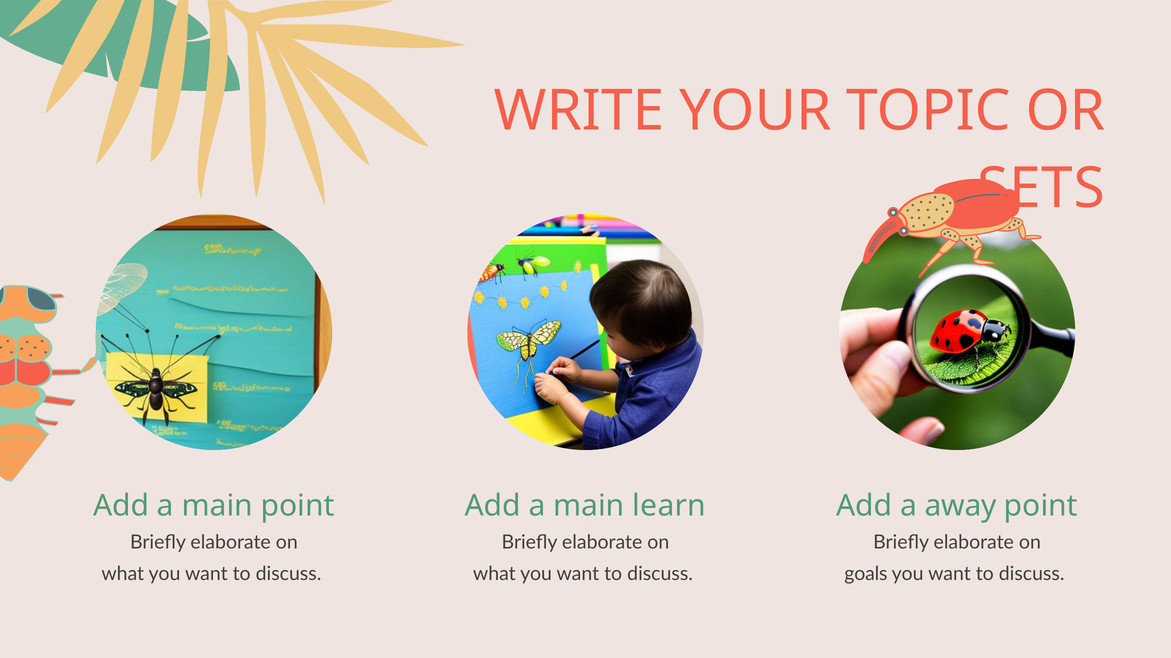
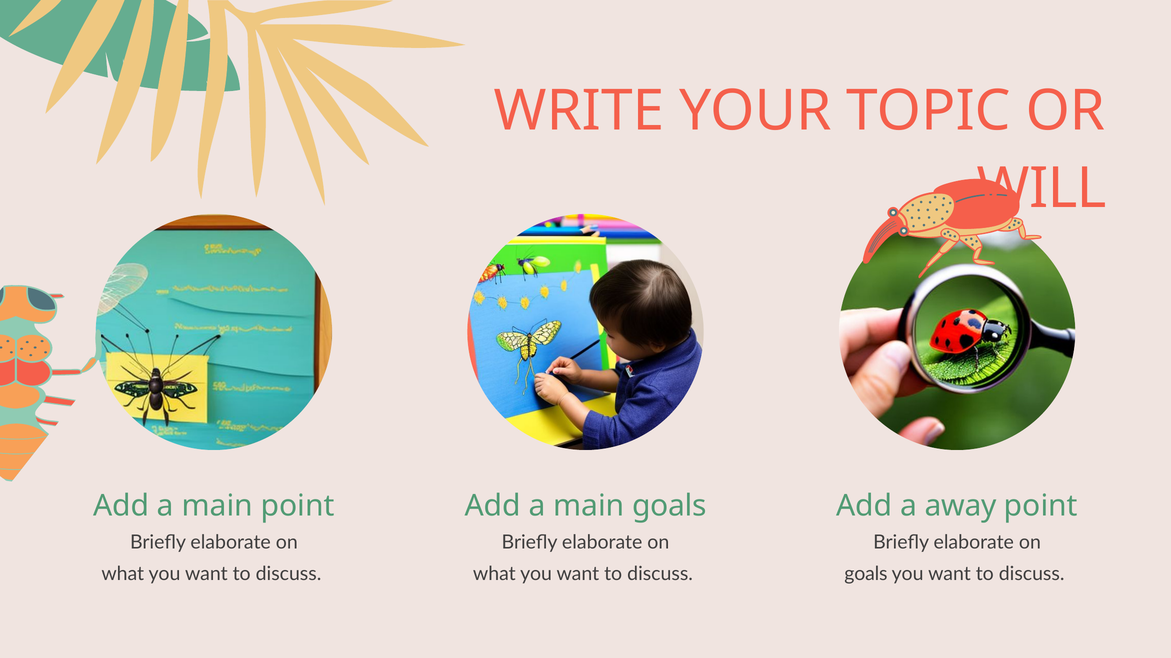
SETS: SETS -> WILL (1042, 189)
main learn: learn -> goals (669, 506)
